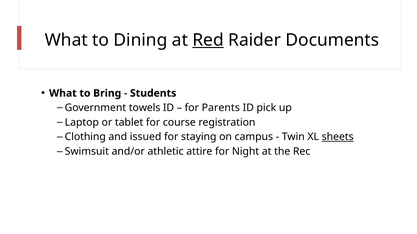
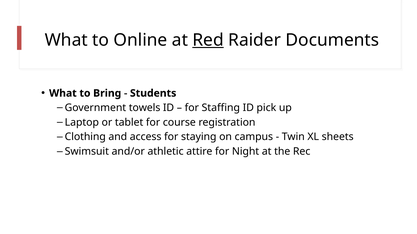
Dining: Dining -> Online (140, 40)
Parents: Parents -> Staffing (221, 108)
issued: issued -> access (146, 137)
sheets underline: present -> none (338, 137)
